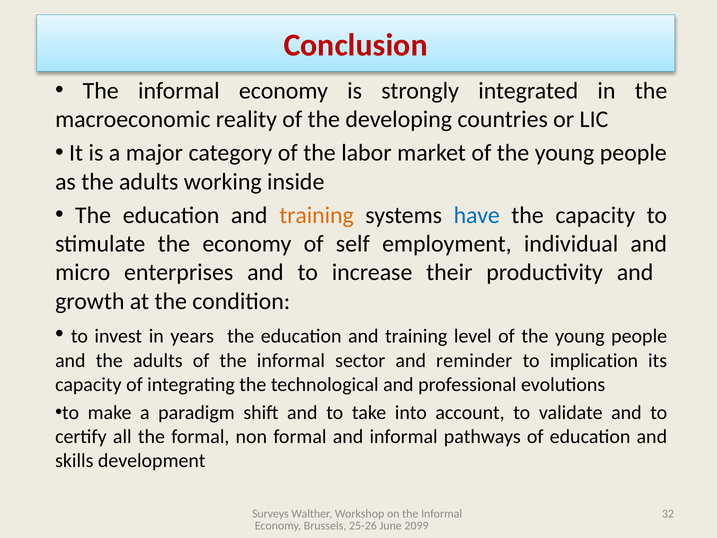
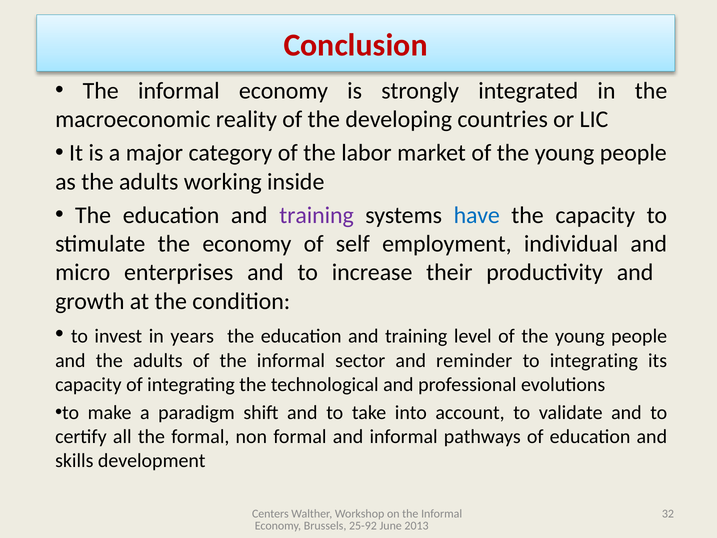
training colour: orange -> purple (317, 215)
to implication: implication -> integrating (594, 361)
Surveys: Surveys -> Centers (270, 513)
25-26: 25-26 -> 25-92 (363, 525)
2099: 2099 -> 2013 (417, 525)
